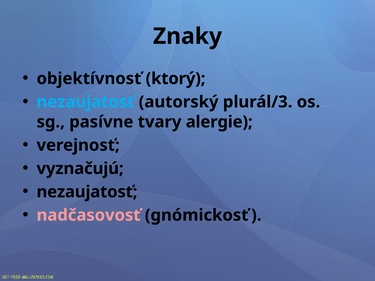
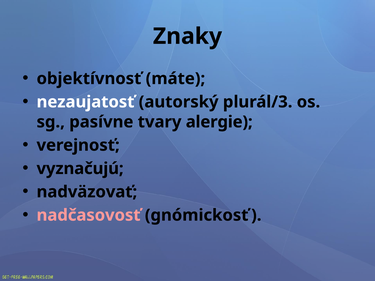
ktorý: ktorý -> máte (175, 79)
nezaujatosť colour: light blue -> white (85, 102)
nezaujatosť: nezaujatosť -> nadväzovať (87, 192)
